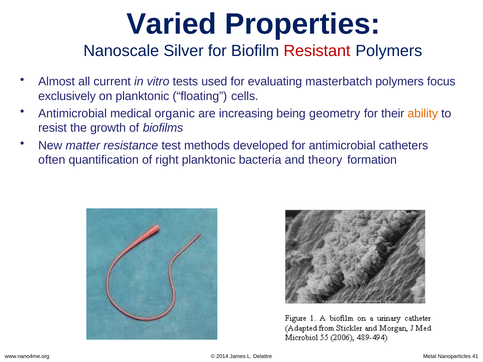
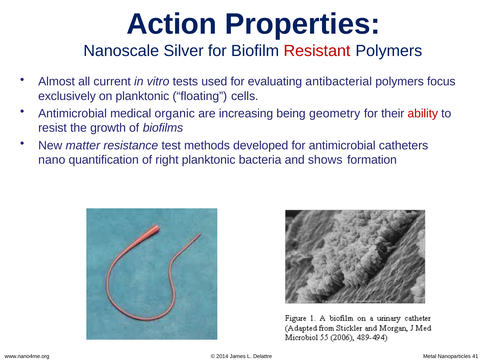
Varied: Varied -> Action (172, 24)
masterbatch: masterbatch -> antibacterial (339, 82)
ability colour: orange -> red (423, 114)
often: often -> nano (52, 160)
theory: theory -> shows (325, 160)
